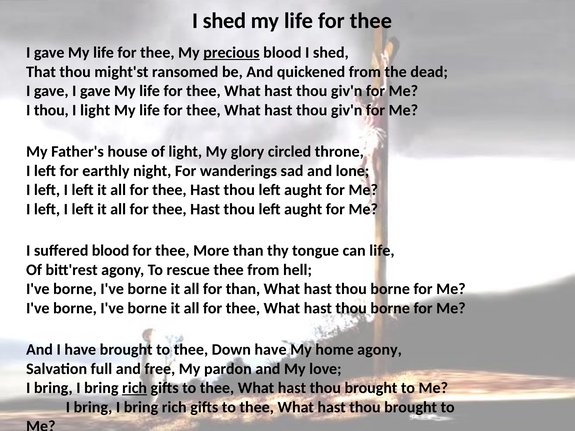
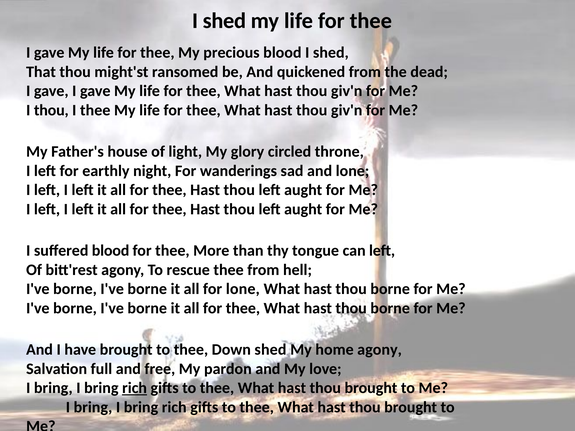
precious underline: present -> none (231, 53)
I light: light -> thee (95, 110)
can life: life -> left (382, 251)
for than: than -> lone (243, 289)
Down have: have -> shed (270, 350)
